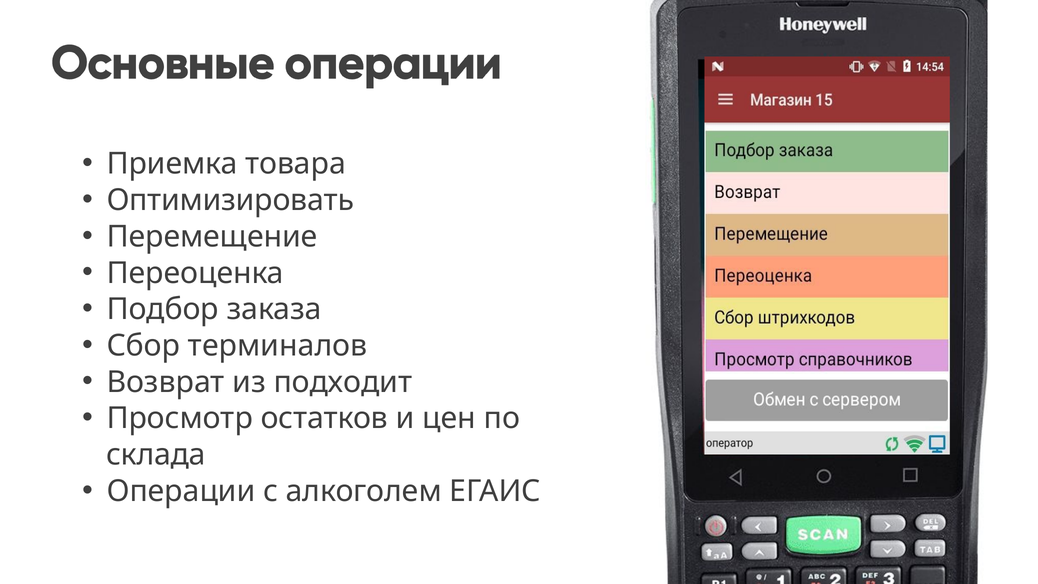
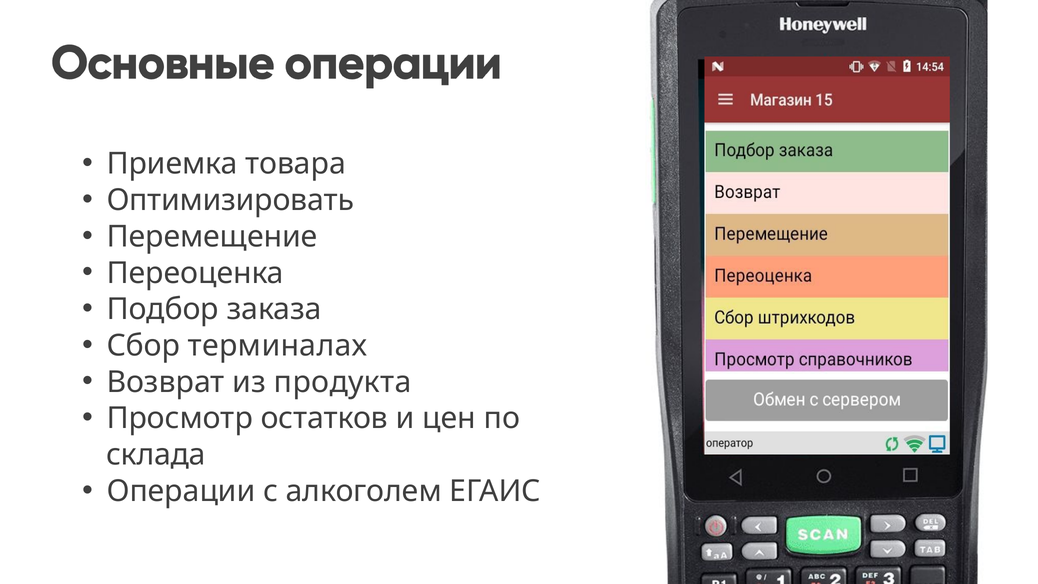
терминалов: терминалов -> терминалах (278, 346)
подходит: подходит -> продукта (343, 382)
